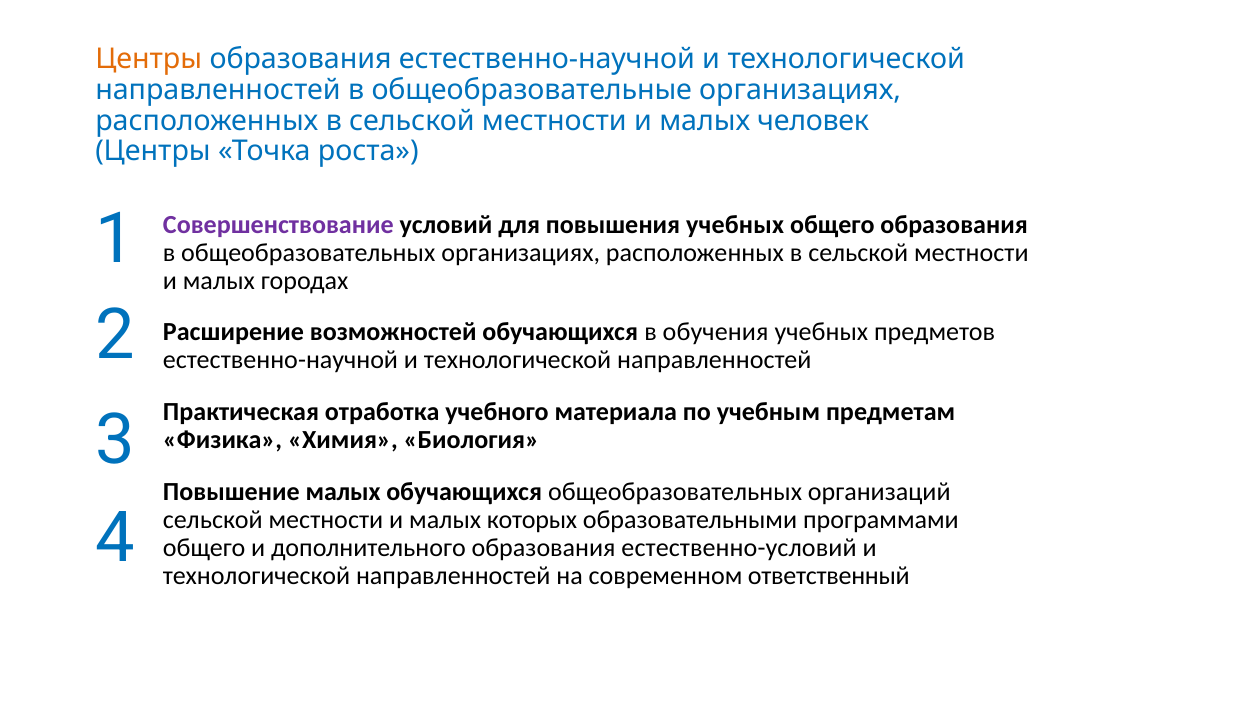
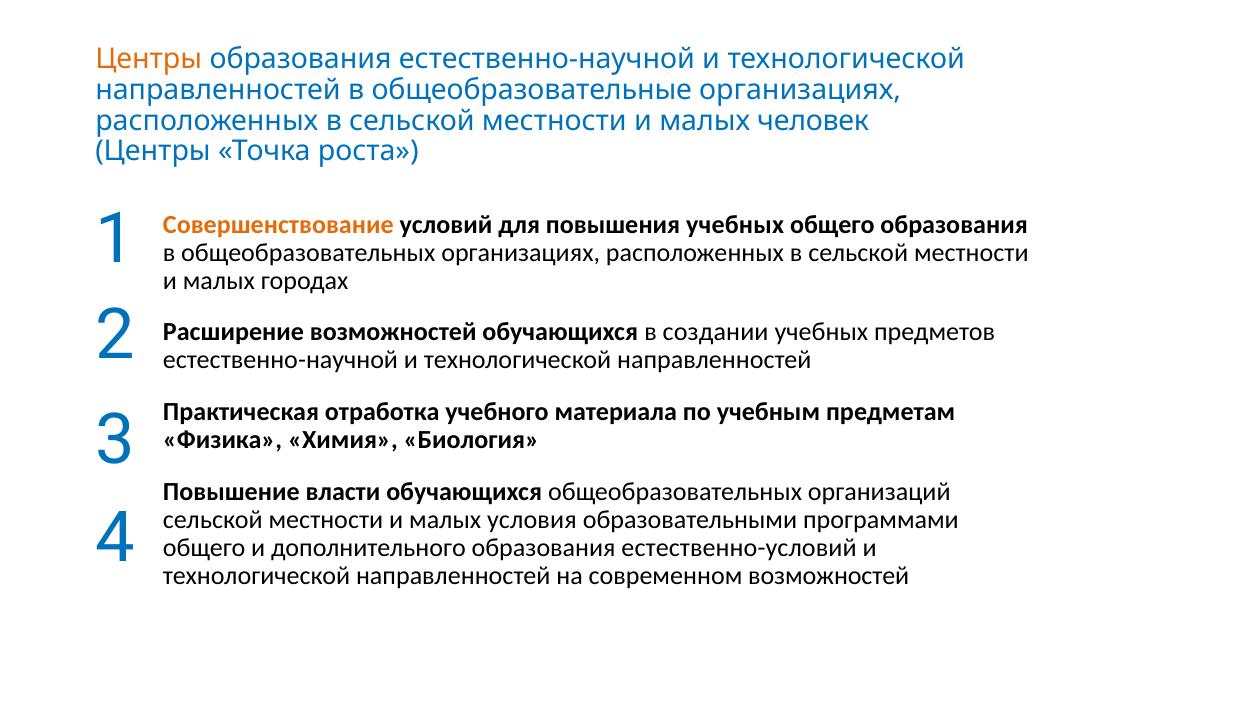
Совершенствование colour: purple -> orange (278, 225)
обучения: обучения -> создании (716, 332)
Повышение малых: малых -> власти (343, 492)
которых: которых -> условия (532, 520)
современном ответственный: ответственный -> возможностей (829, 576)
